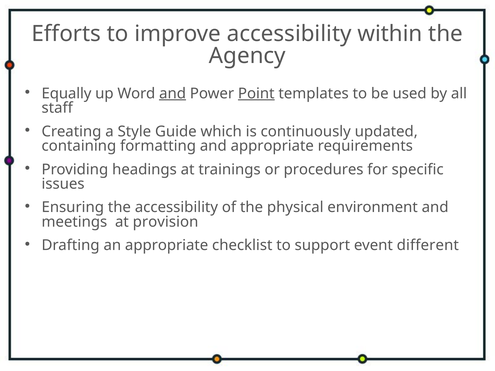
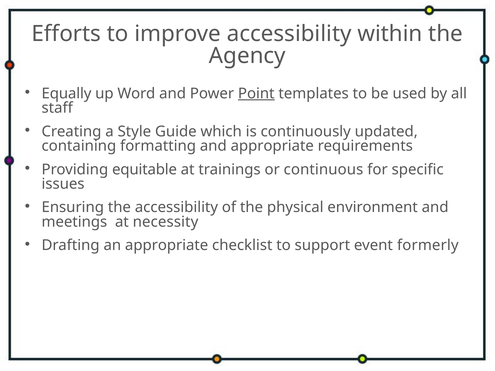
and underline: present -> none (173, 94)
headings: headings -> equitable (145, 169)
procedures: procedures -> continuous (323, 169)
provision: provision -> necessity (166, 222)
different: different -> formerly (428, 245)
